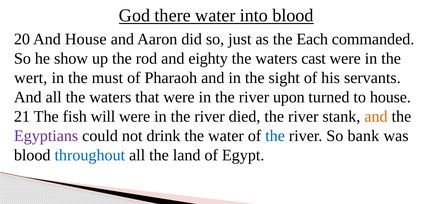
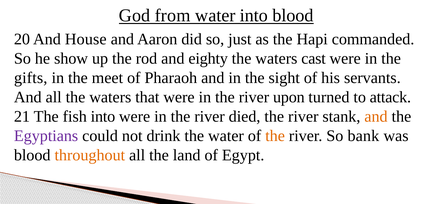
there: there -> from (173, 16)
Each: Each -> Hapi (312, 39)
wert: wert -> gifts (31, 78)
must: must -> meet (107, 78)
to house: house -> attack (390, 97)
fish will: will -> into (103, 116)
the colour: blue -> orange (275, 135)
throughout colour: blue -> orange (90, 155)
